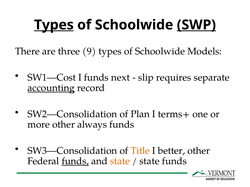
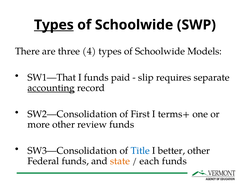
SWP underline: present -> none (196, 25)
9: 9 -> 4 (89, 52)
SW1—Cost: SW1—Cost -> SW1—That (52, 78)
next: next -> paid (121, 78)
Plan: Plan -> First (140, 114)
always: always -> review (92, 125)
Title colour: orange -> blue (140, 151)
funds underline: present -> none (75, 162)
state: state -> each (149, 162)
